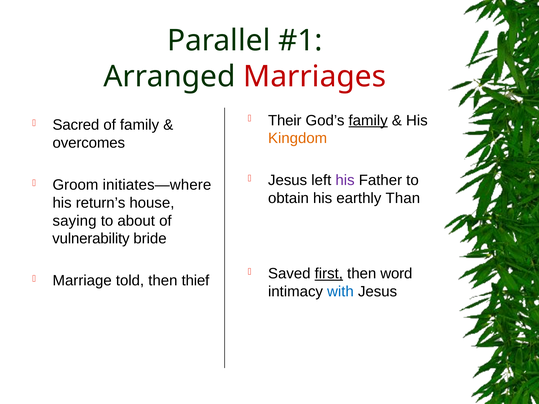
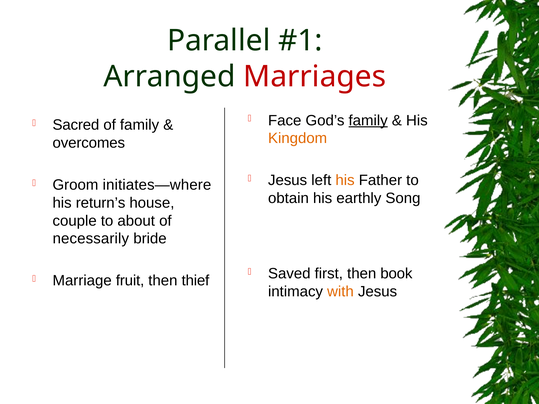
Their: Their -> Face (285, 120)
his colour: purple -> orange (345, 180)
Than: Than -> Song (403, 198)
saying: saying -> couple (75, 221)
vulnerability: vulnerability -> necessarily (91, 239)
first underline: present -> none (329, 274)
word: word -> book (396, 274)
told: told -> fruit (130, 281)
with colour: blue -> orange (340, 292)
